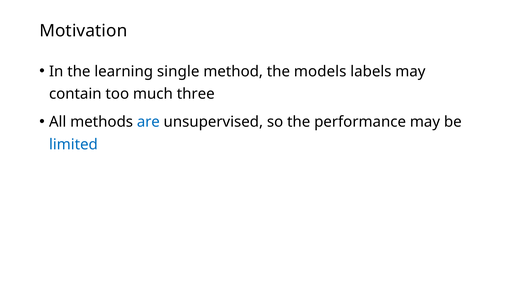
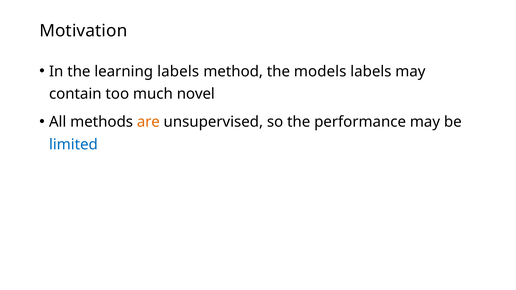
learning single: single -> labels (178, 72)
three: three -> novel (196, 94)
are colour: blue -> orange (148, 122)
